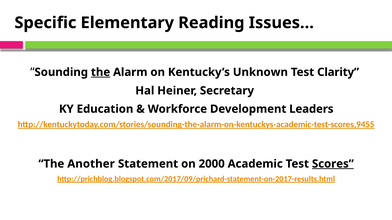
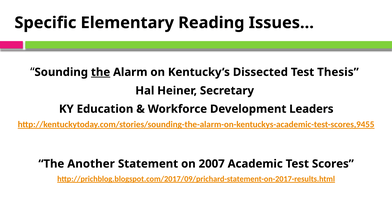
Unknown: Unknown -> Dissected (260, 72)
Clarity: Clarity -> Thesis (338, 72)
2000: 2000 -> 2007 (212, 164)
Scores underline: present -> none (333, 164)
